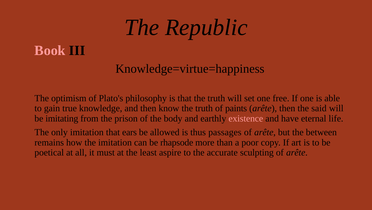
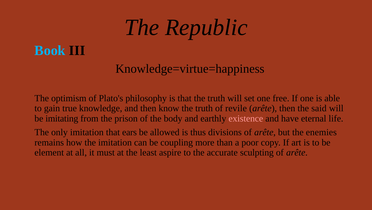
Book colour: pink -> light blue (50, 50)
paints: paints -> revile (236, 108)
passages: passages -> divisions (225, 132)
between: between -> enemies (321, 132)
rhapsode: rhapsode -> coupling (177, 142)
poetical: poetical -> element (49, 152)
